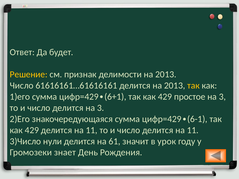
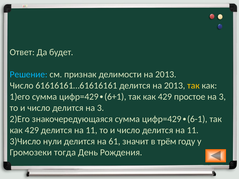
Решение colour: yellow -> light blue (29, 75)
урок: урок -> трём (167, 141)
знает: знает -> тогда (65, 153)
